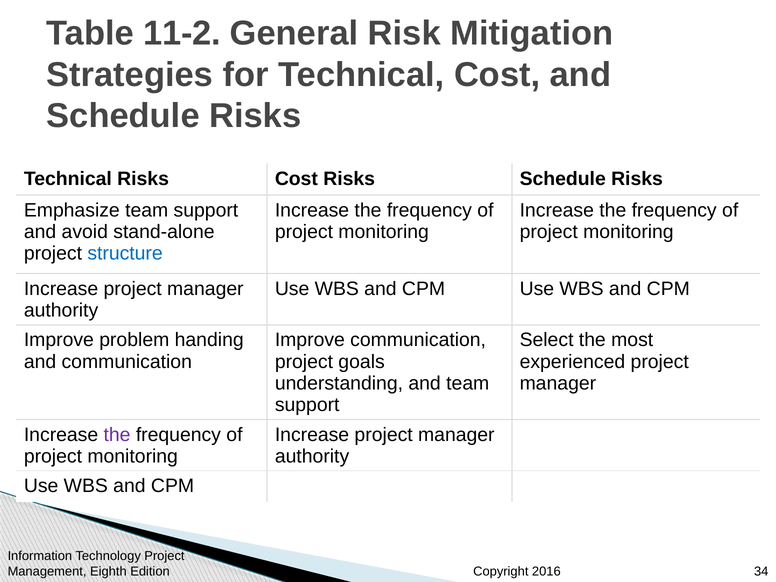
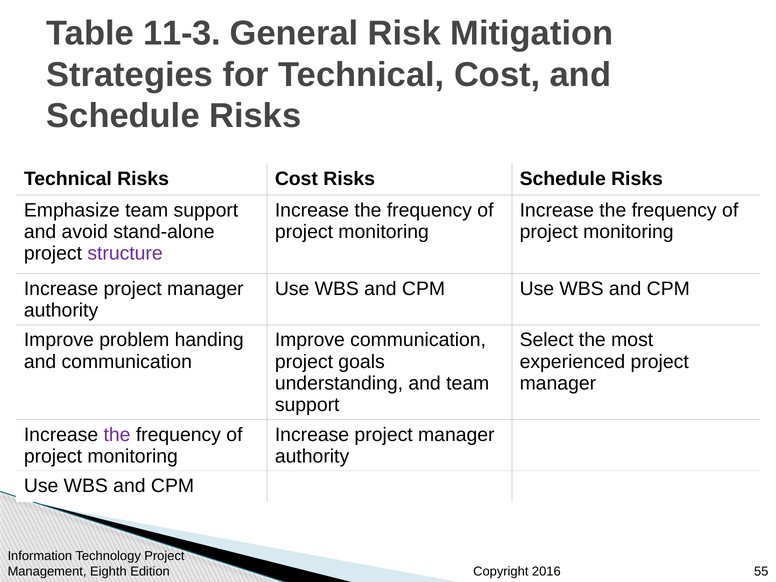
11-2: 11-2 -> 11-3 (182, 33)
structure colour: blue -> purple (125, 254)
34: 34 -> 55 (761, 571)
